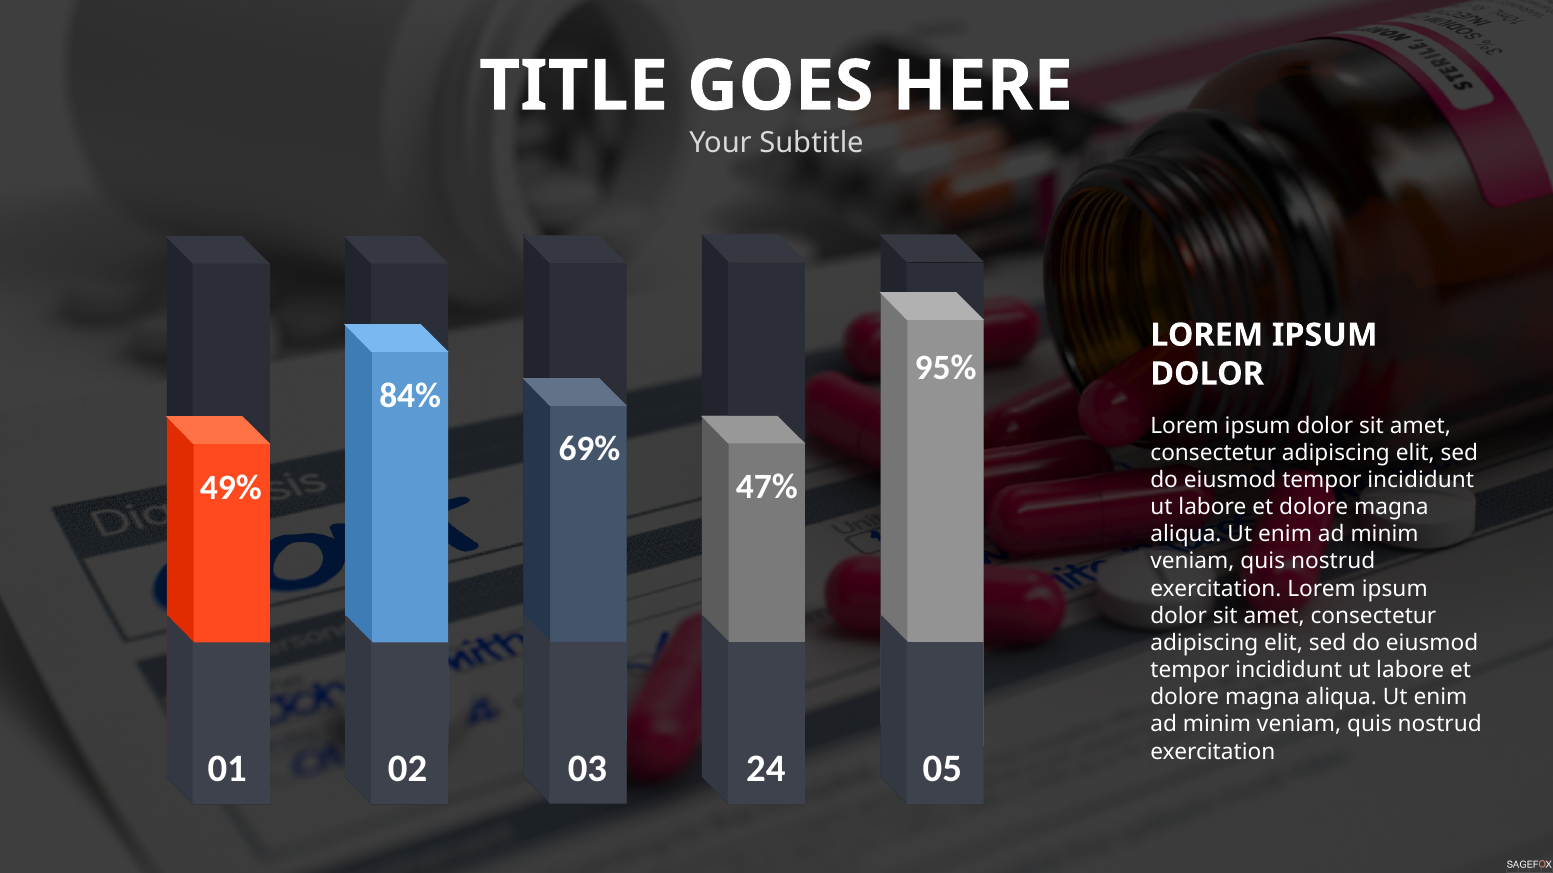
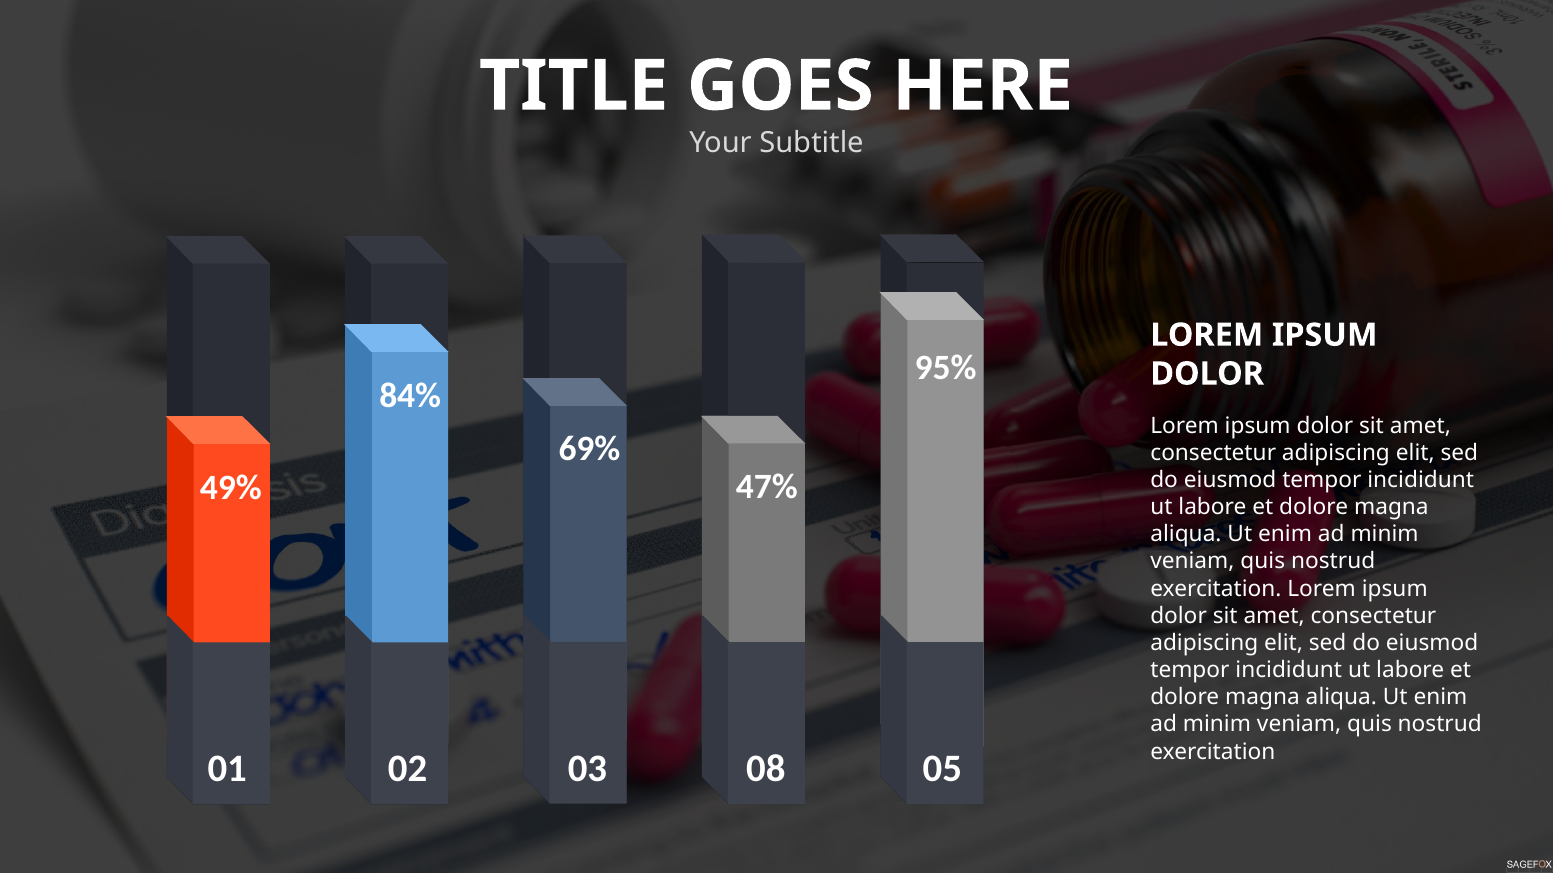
24: 24 -> 08 (766, 769)
